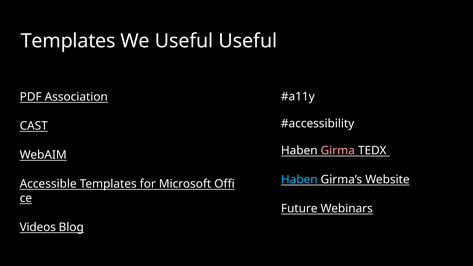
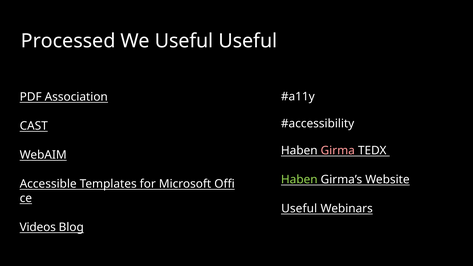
Templates: Templates -> Processed (68, 41)
Haben colour: light blue -> light green (299, 180)
Future: Future -> Useful (299, 209)
